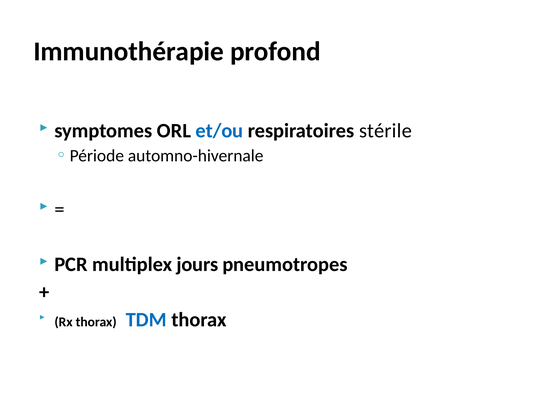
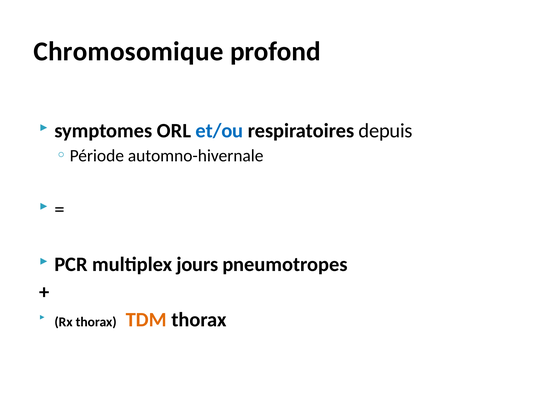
Immunothérapie: Immunothérapie -> Chromosomique (128, 51)
stérile: stérile -> depuis (386, 131)
TDM colour: blue -> orange (146, 319)
